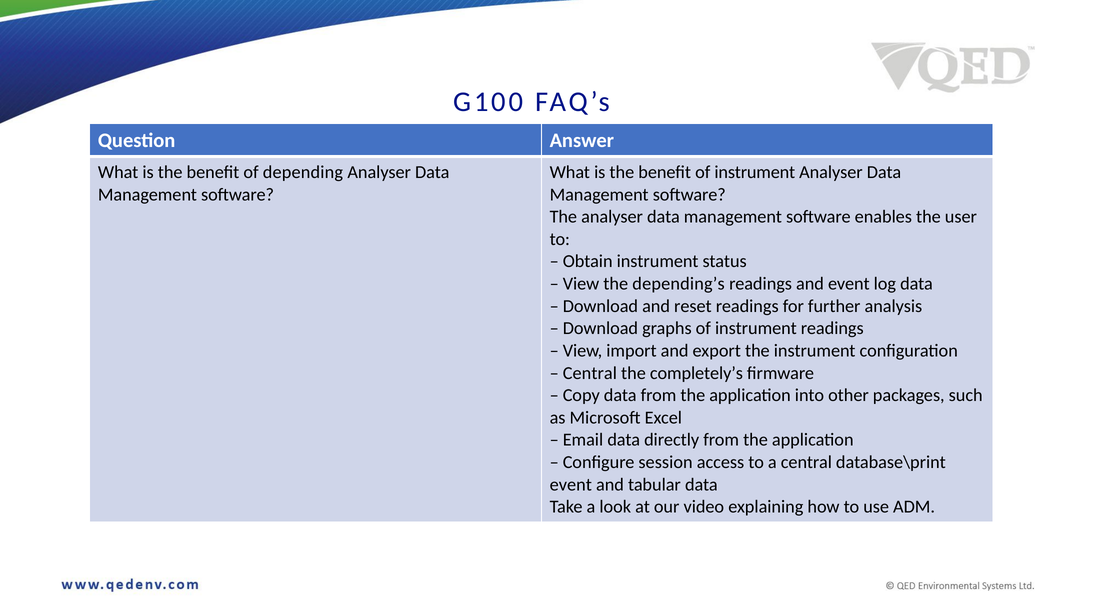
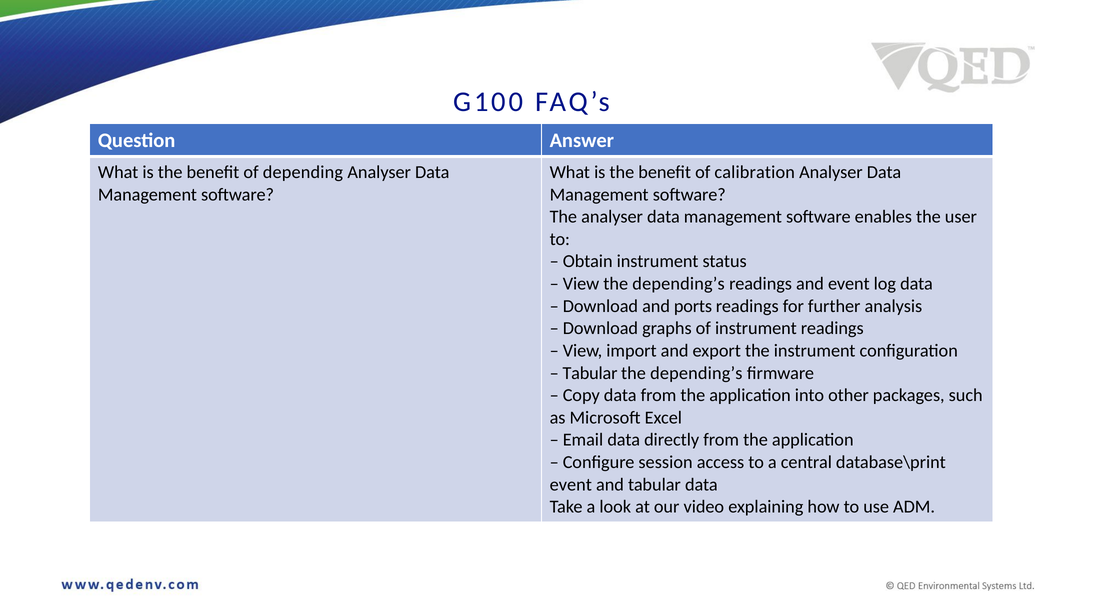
benefit of instrument: instrument -> calibration (755, 172)
reset: reset -> ports (693, 306)
Central: Central -> Tabular (590, 373)
completely’s: completely’s -> depending’s (696, 373)
